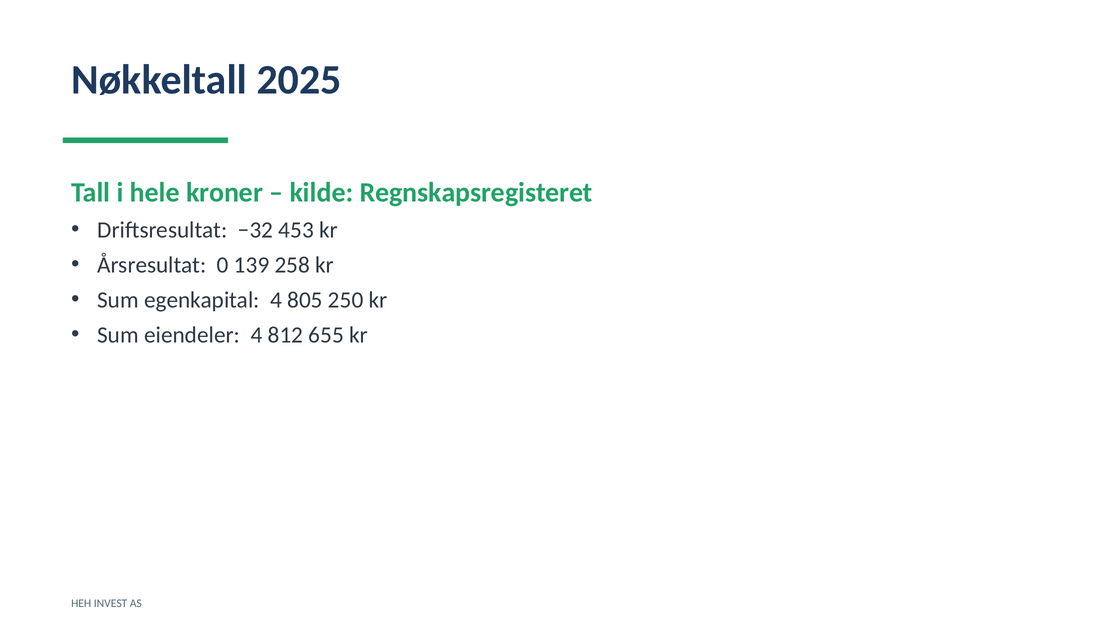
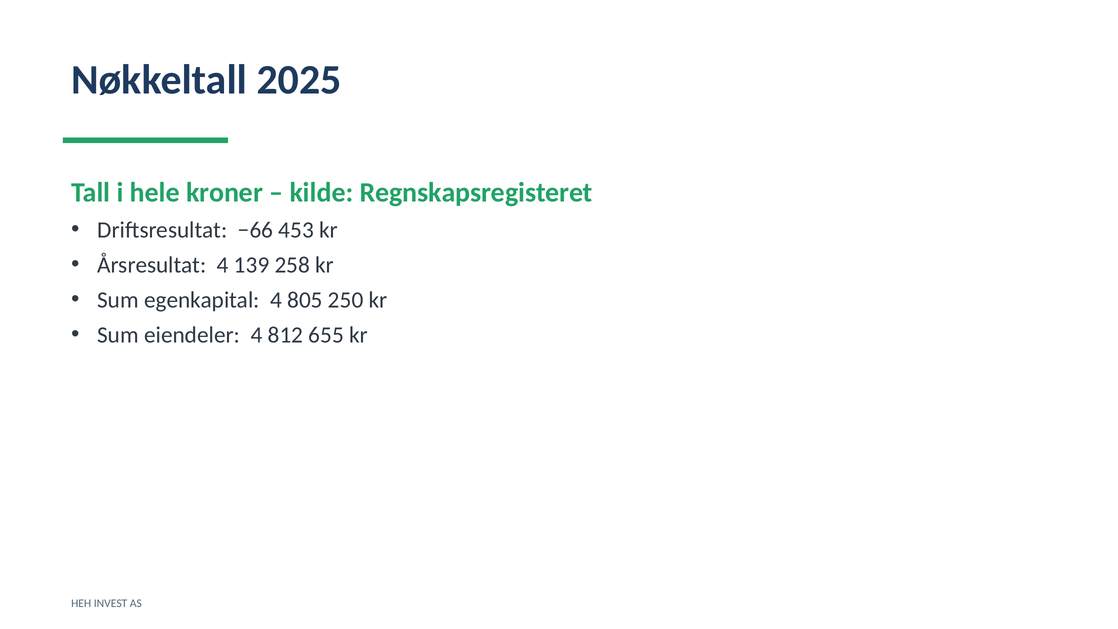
−32: −32 -> −66 (256, 230)
Årsresultat 0: 0 -> 4 (223, 265)
